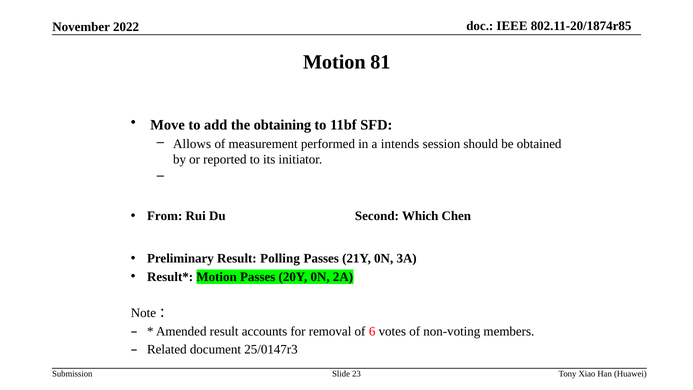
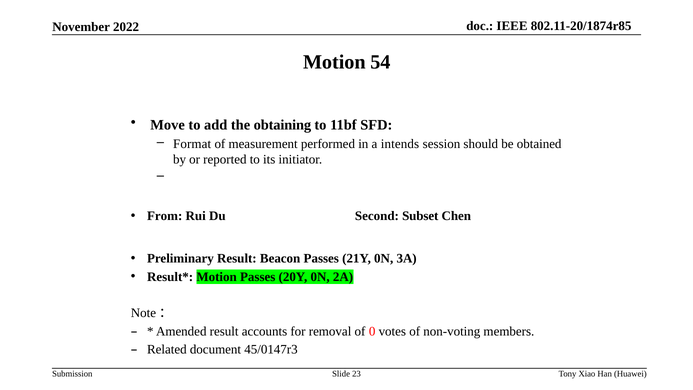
81: 81 -> 54 (380, 62)
Allows: Allows -> Format (192, 144)
Which: Which -> Subset (420, 216)
Polling: Polling -> Beacon (280, 258)
6: 6 -> 0 (372, 331)
25/0147r3: 25/0147r3 -> 45/0147r3 (271, 349)
